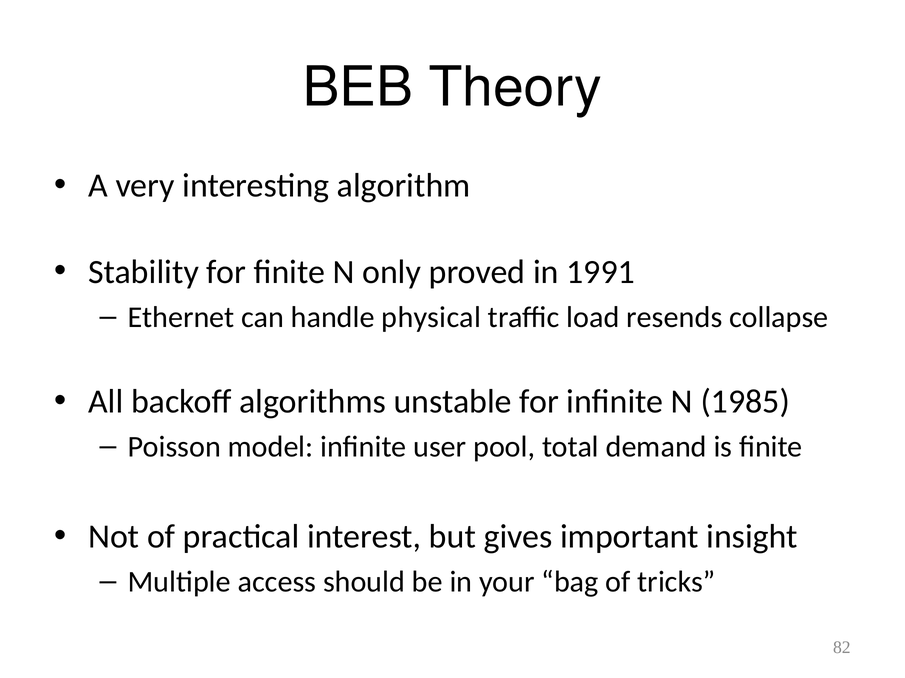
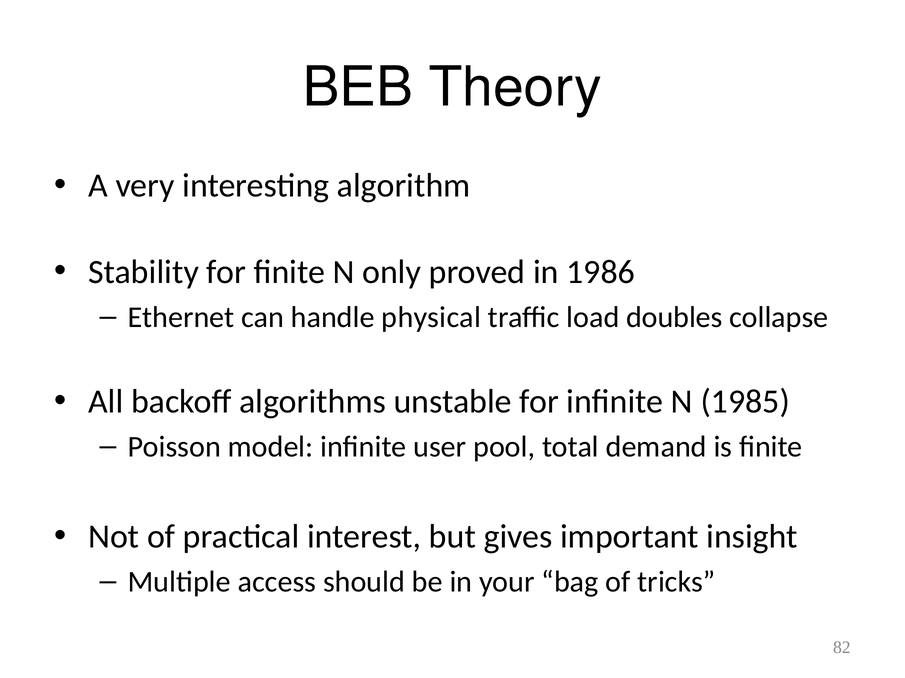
1991: 1991 -> 1986 (601, 272)
resends: resends -> doubles (674, 317)
